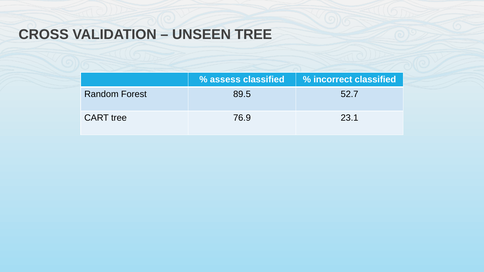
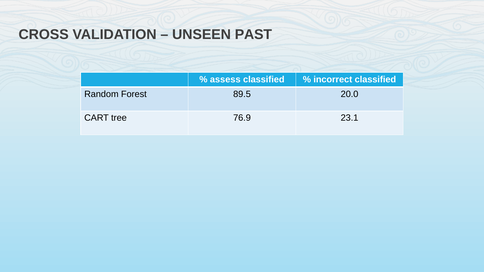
UNSEEN TREE: TREE -> PAST (253, 35)
52.7: 52.7 -> 20.0 (350, 94)
